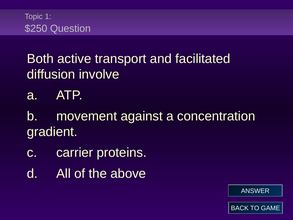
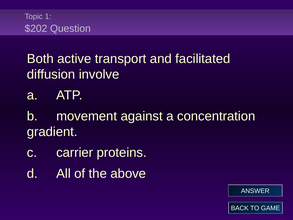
$250: $250 -> $202 (36, 29)
